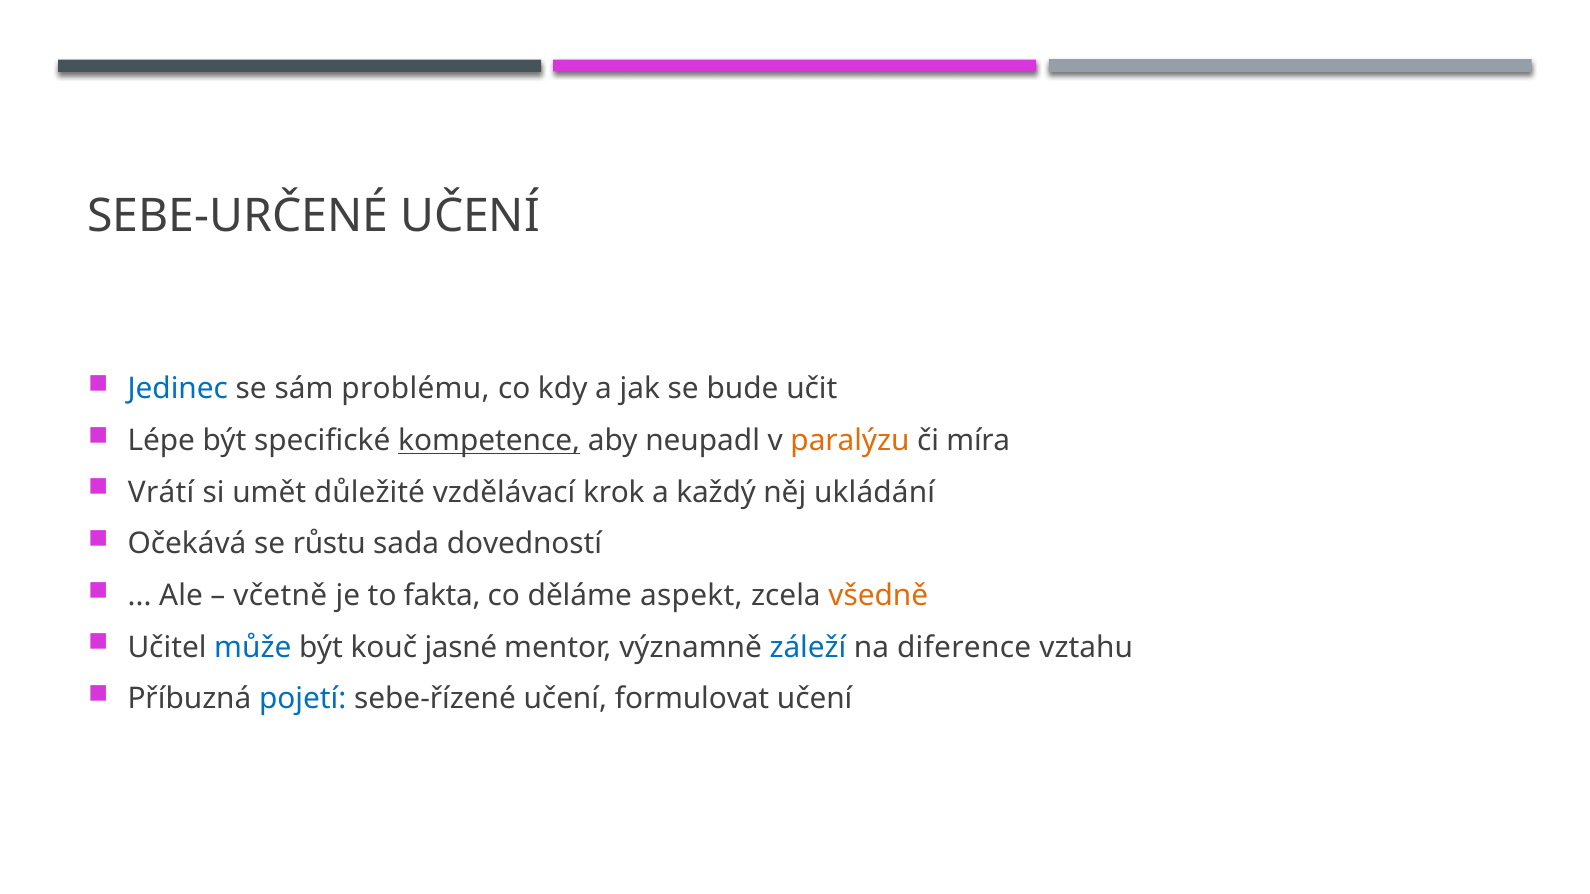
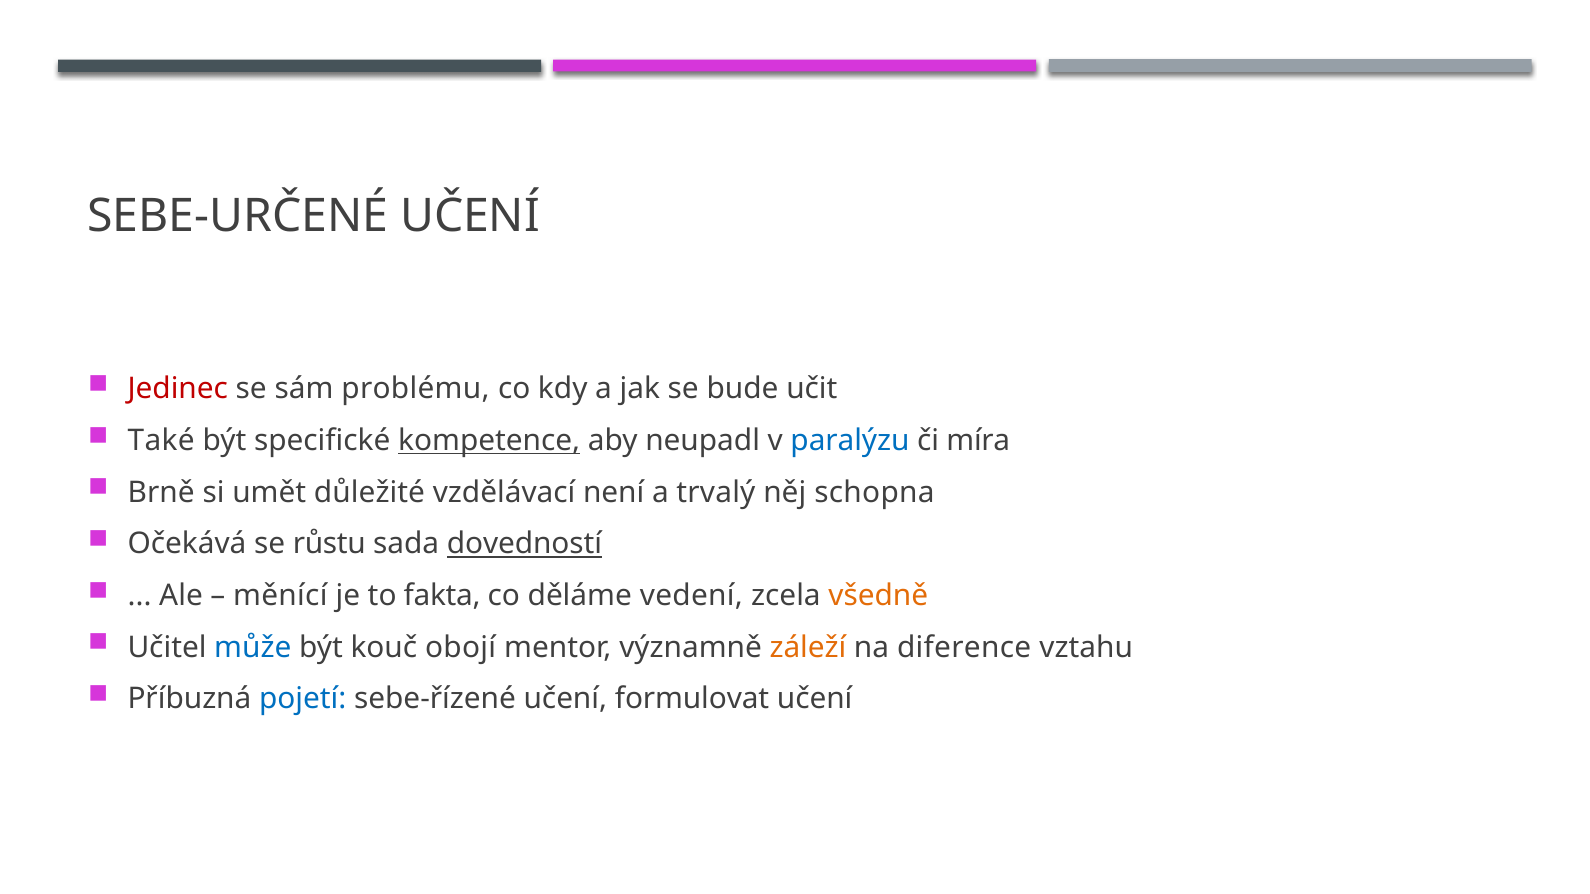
Jedinec colour: blue -> red (178, 389)
Lépe: Lépe -> Také (161, 441)
paralýzu colour: orange -> blue (850, 441)
Vrátí: Vrátí -> Brně (161, 493)
krok: krok -> není (614, 493)
každý: každý -> trvalý (716, 493)
ukládání: ukládání -> schopna (874, 493)
dovedností underline: none -> present (524, 544)
včetně: včetně -> měnící (280, 596)
aspekt: aspekt -> vedení (691, 596)
jasné: jasné -> obojí (461, 648)
záleží colour: blue -> orange (808, 648)
